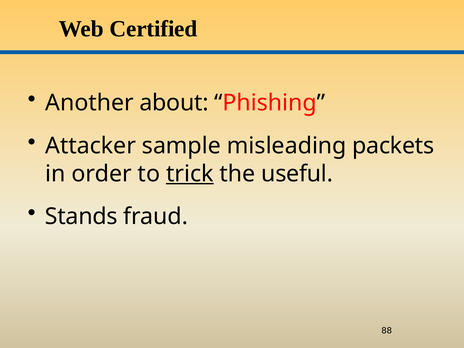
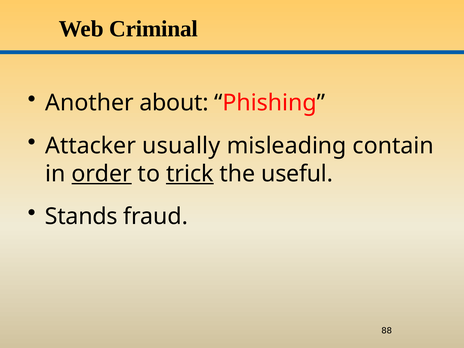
Certified: Certified -> Criminal (154, 29)
sample: sample -> usually (181, 146)
packets: packets -> contain (393, 146)
order underline: none -> present (102, 174)
